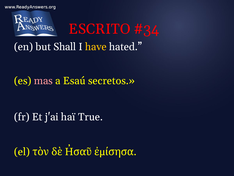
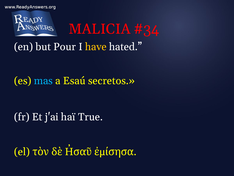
ESCRITO: ESCRITO -> MALICIA (100, 29)
Shall: Shall -> Pour (65, 47)
mas colour: pink -> light blue (43, 81)
